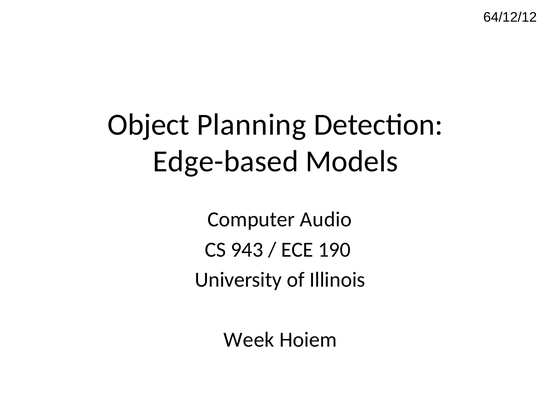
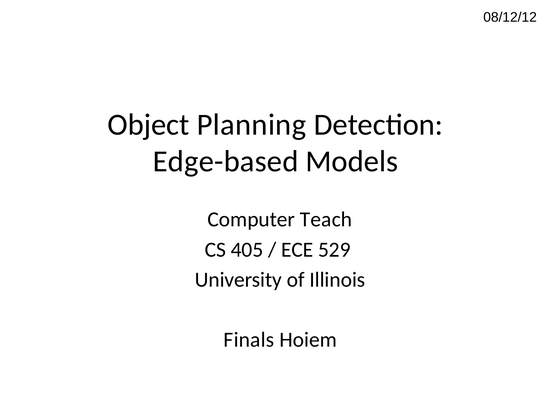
64/12/12: 64/12/12 -> 08/12/12 (510, 17)
Audio: Audio -> Teach (326, 219)
943: 943 -> 405 (247, 249)
190: 190 -> 529 (334, 249)
Week: Week -> Finals (249, 339)
